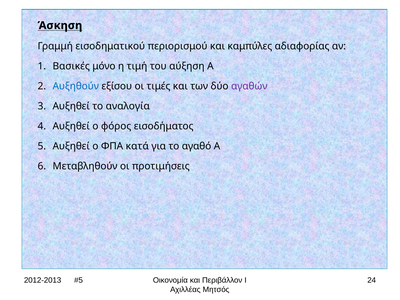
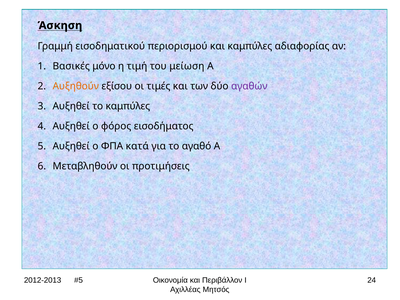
αύξηση: αύξηση -> μείωση (187, 66)
Αυξηθούν colour: blue -> orange (76, 86)
το αναλογία: αναλογία -> καμπύλες (128, 106)
